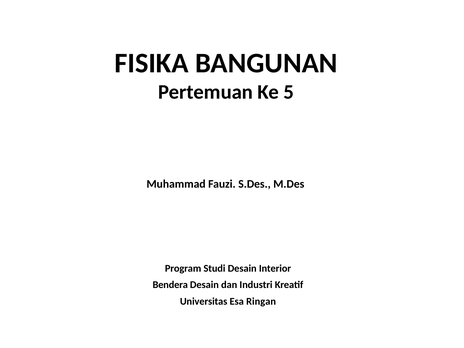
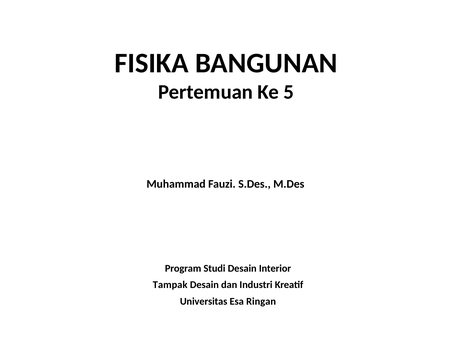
Bendera: Bendera -> Tampak (170, 285)
